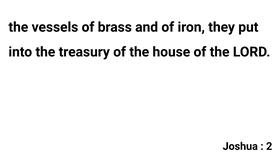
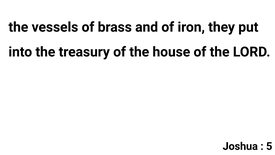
2: 2 -> 5 (269, 146)
